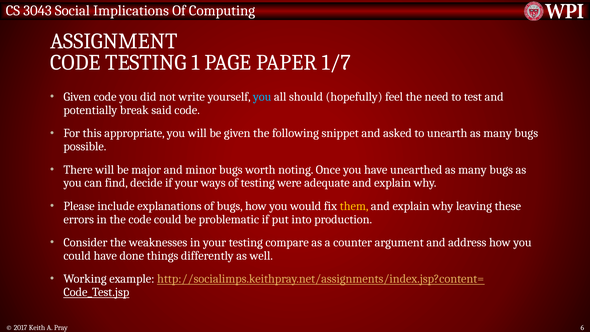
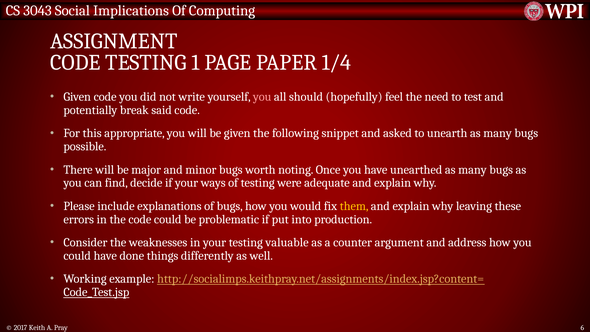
1/7: 1/7 -> 1/4 (336, 63)
you colour: light blue -> pink (262, 97)
compare: compare -> valuable (287, 242)
